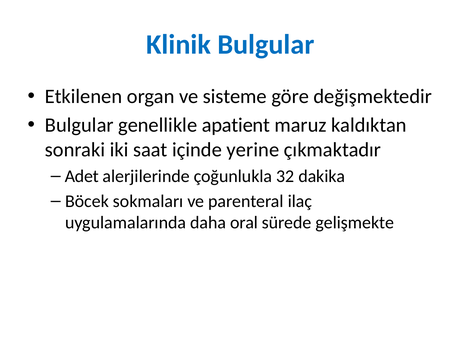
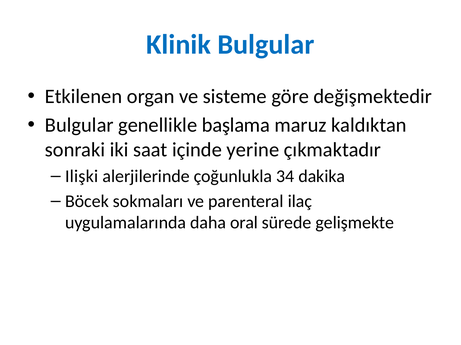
apatient: apatient -> başlama (236, 125)
Adet: Adet -> Ilişki (82, 176)
32: 32 -> 34 (285, 176)
